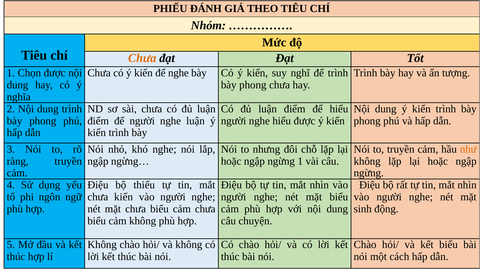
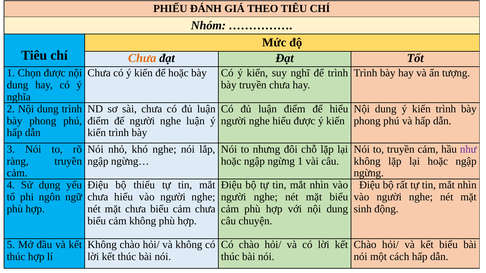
để nghe: nghe -> hoặc (178, 73)
phong: phong -> truyền (253, 85)
như colour: orange -> purple (468, 149)
chưa kiến: kiến -> hiểu (124, 197)
